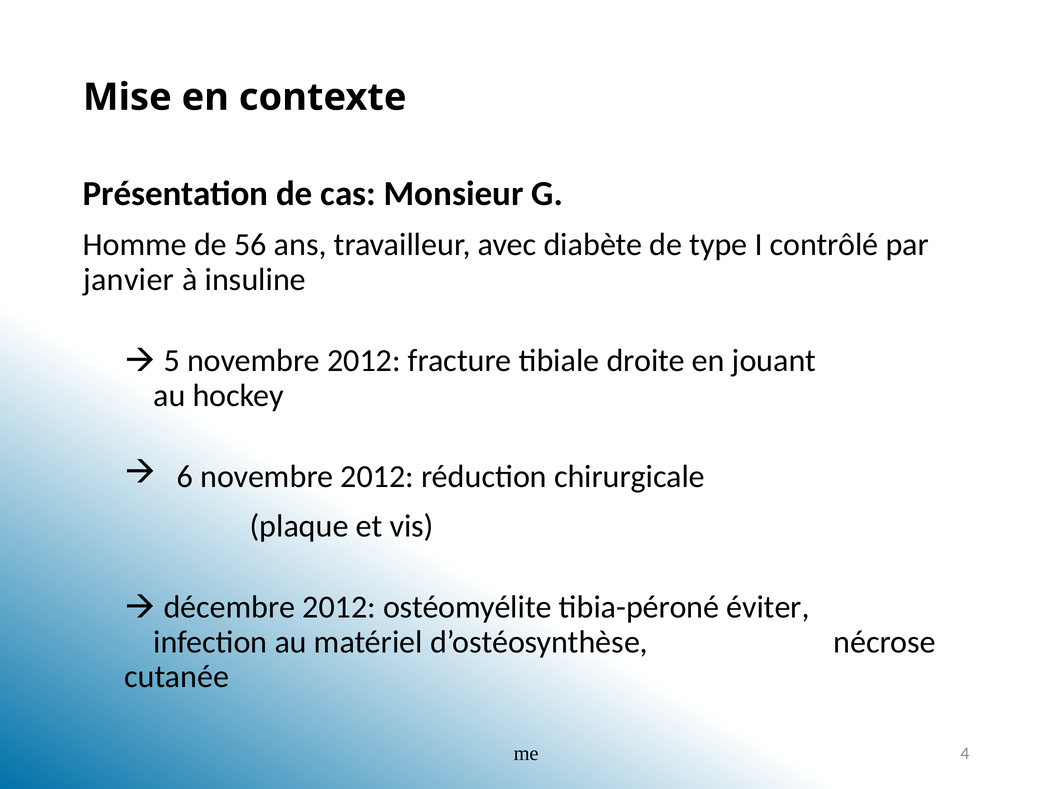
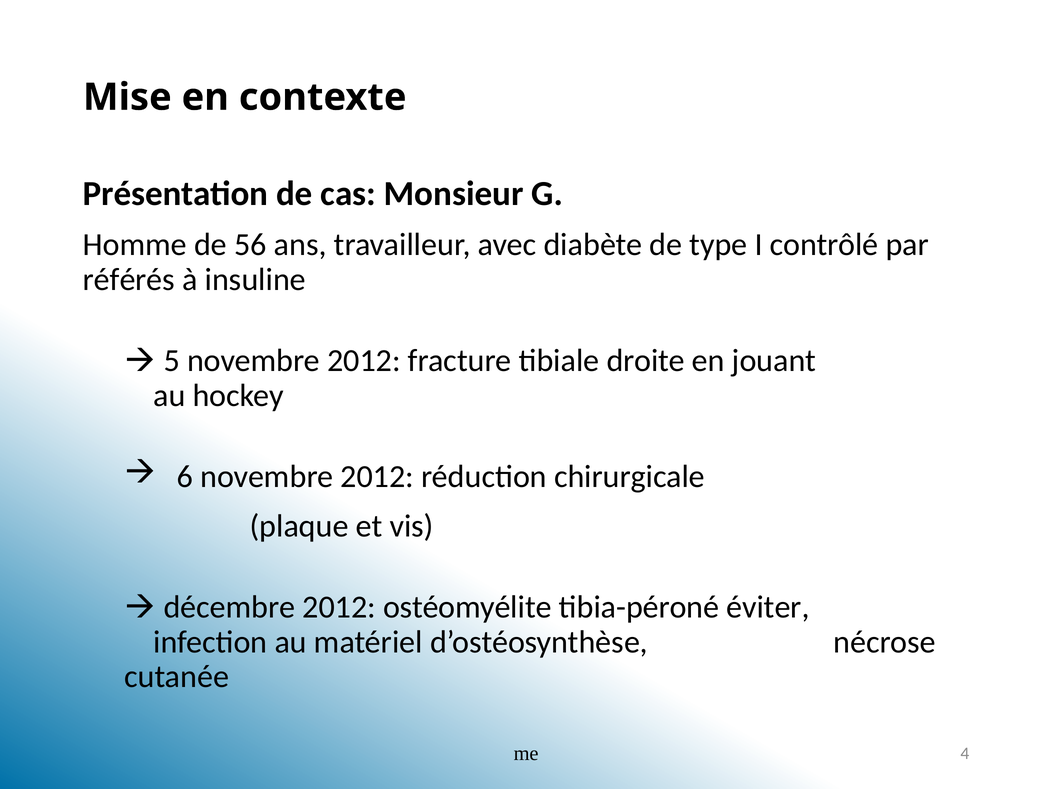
janvier: janvier -> référés (129, 279)
